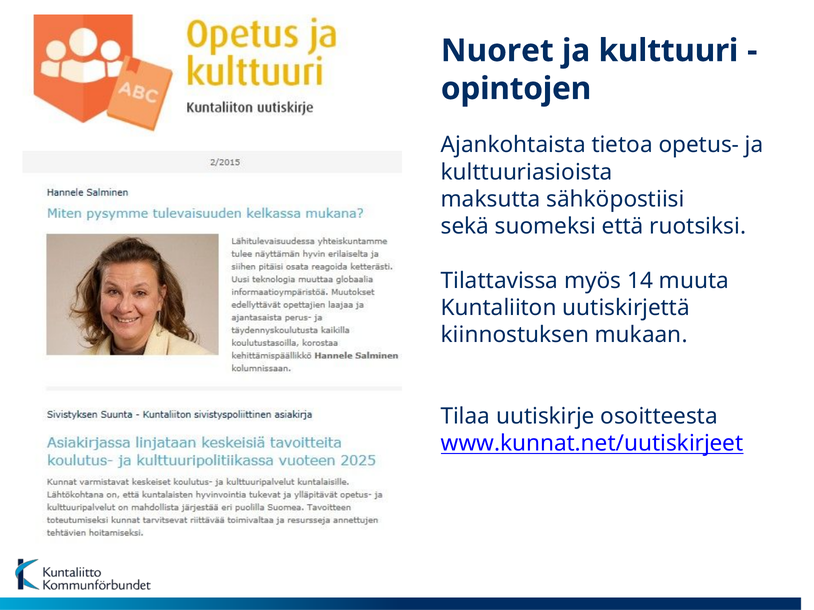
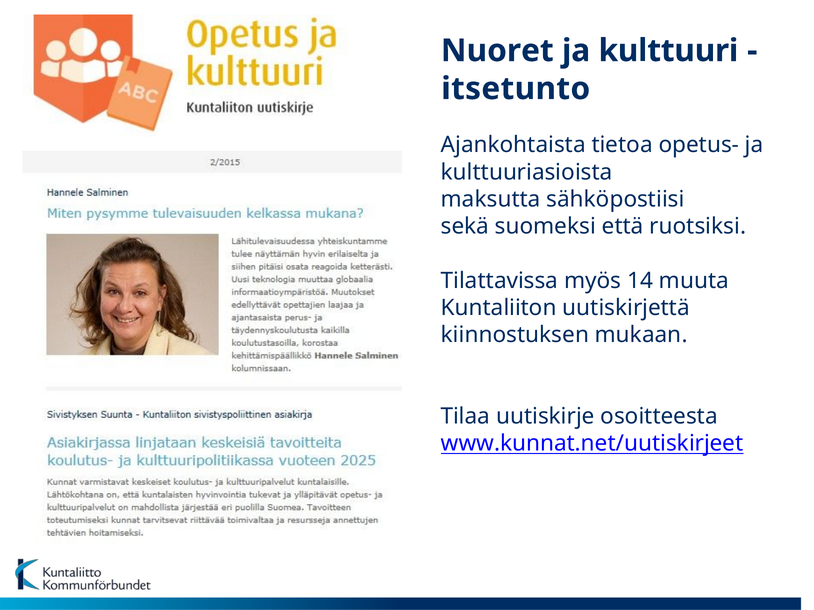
opintojen: opintojen -> itsetunto (516, 89)
